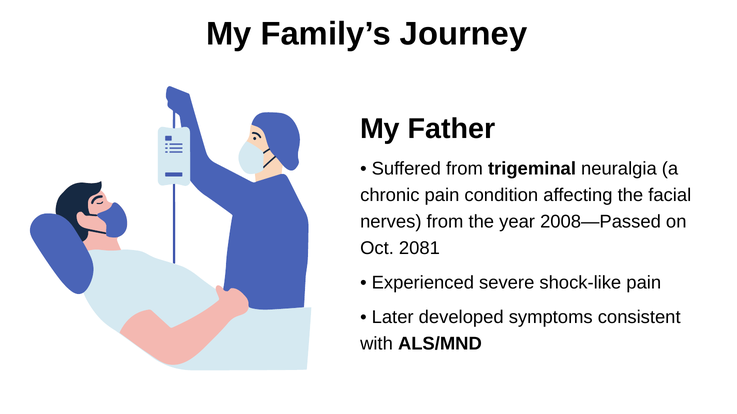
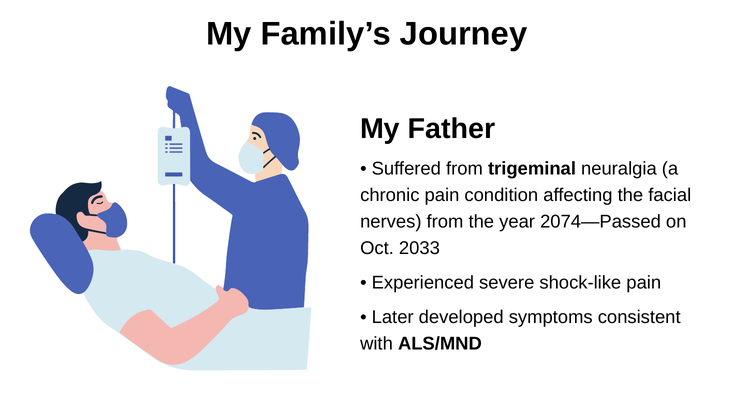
2008—Passed: 2008—Passed -> 2074—Passed (601, 222)
2081: 2081 -> 2033 (419, 248)
